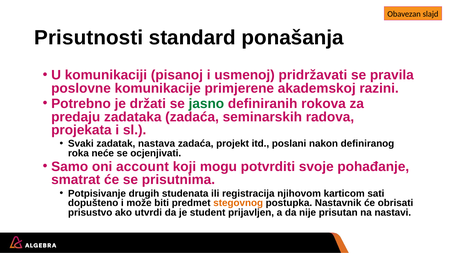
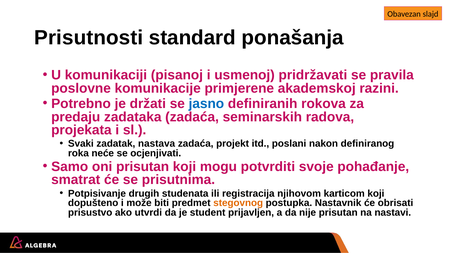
jasno colour: green -> blue (206, 104)
oni account: account -> prisutan (143, 167)
karticom sati: sati -> koji (376, 194)
